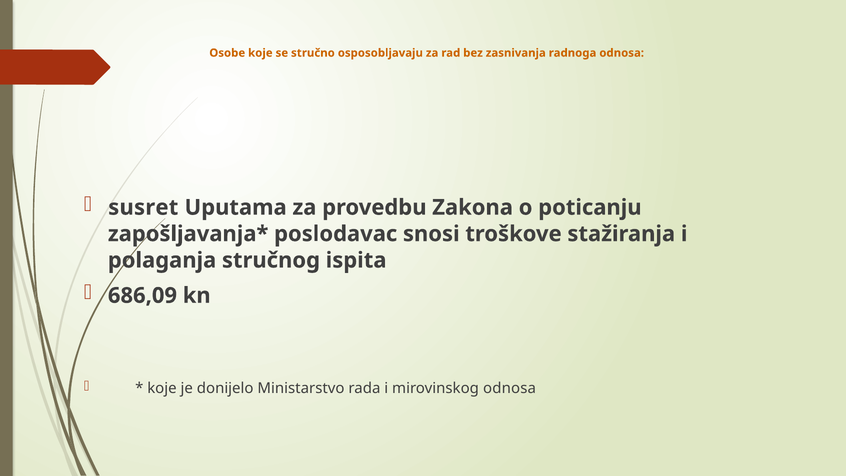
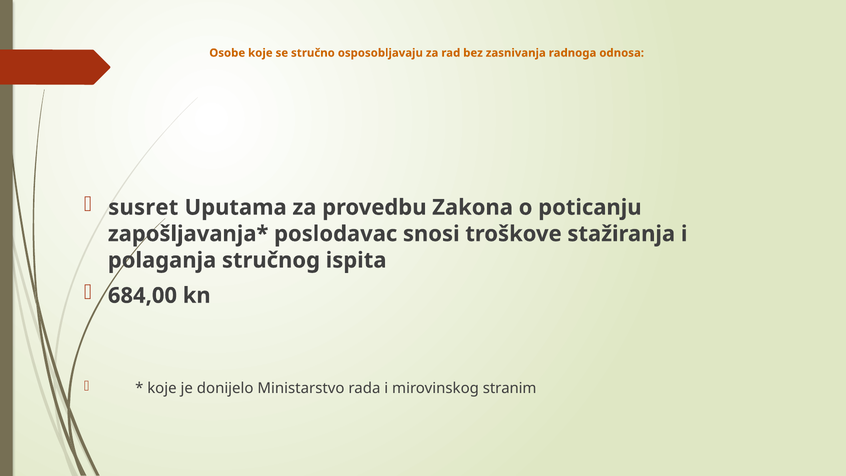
686,09: 686,09 -> 684,00 (142, 296)
mirovinskog odnosa: odnosa -> stranim (510, 388)
